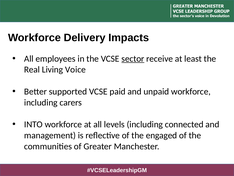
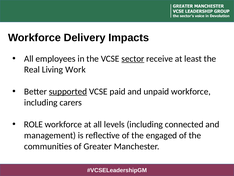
Voice: Voice -> Work (75, 69)
supported underline: none -> present (68, 91)
INTO: INTO -> ROLE (33, 124)
